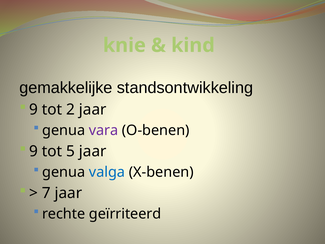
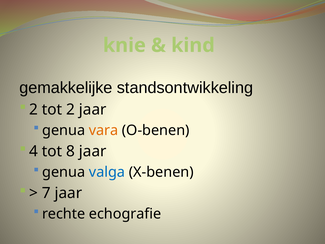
9: 9 -> 2 (34, 109)
vara colour: purple -> orange (104, 130)
9: 9 -> 4 (34, 151)
5: 5 -> 8 (71, 151)
geïrriteerd: geïrriteerd -> echografie (125, 214)
